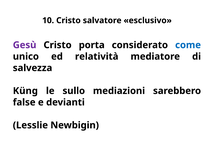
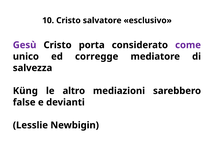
come colour: blue -> purple (188, 45)
relatività: relatività -> corregge (97, 56)
sullo: sullo -> altro (74, 91)
